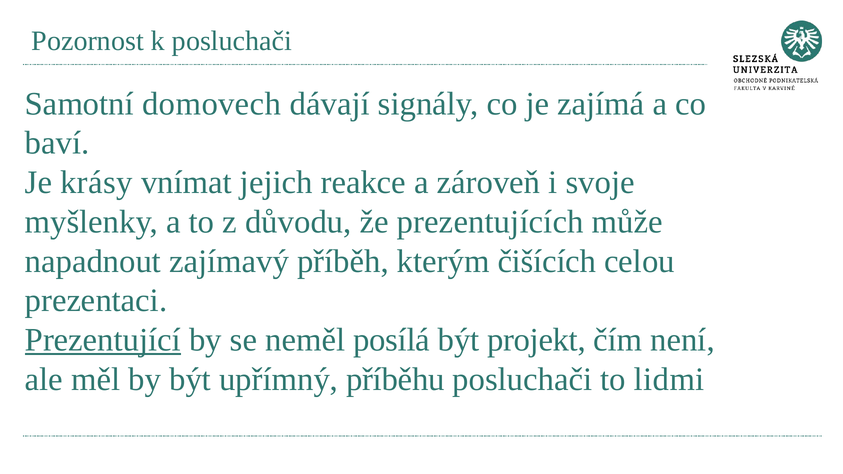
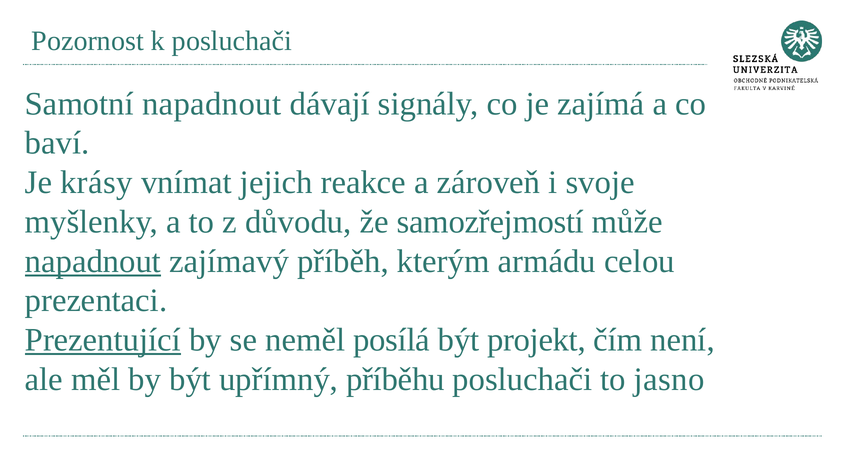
Samotní domovech: domovech -> napadnout (212, 104)
prezentujících: prezentujících -> samozřejmostí (490, 222)
napadnout underline: none -> present (93, 261)
čišících: čišících -> armádu (547, 261)
lidmi: lidmi -> jasno (669, 379)
